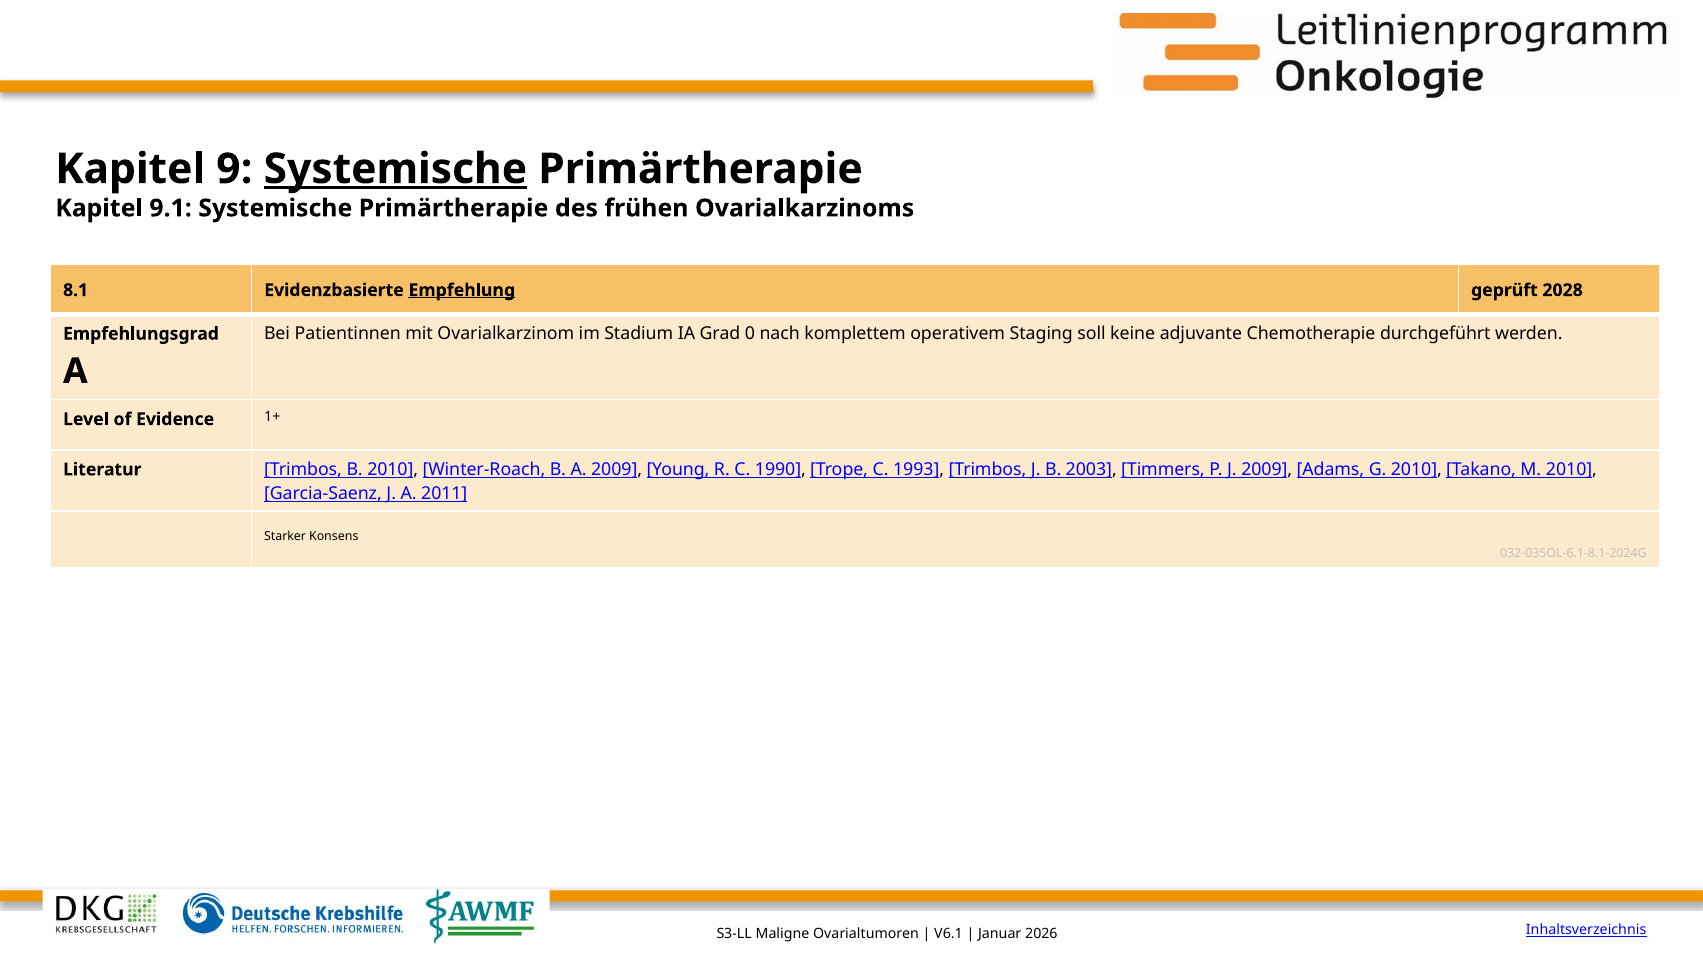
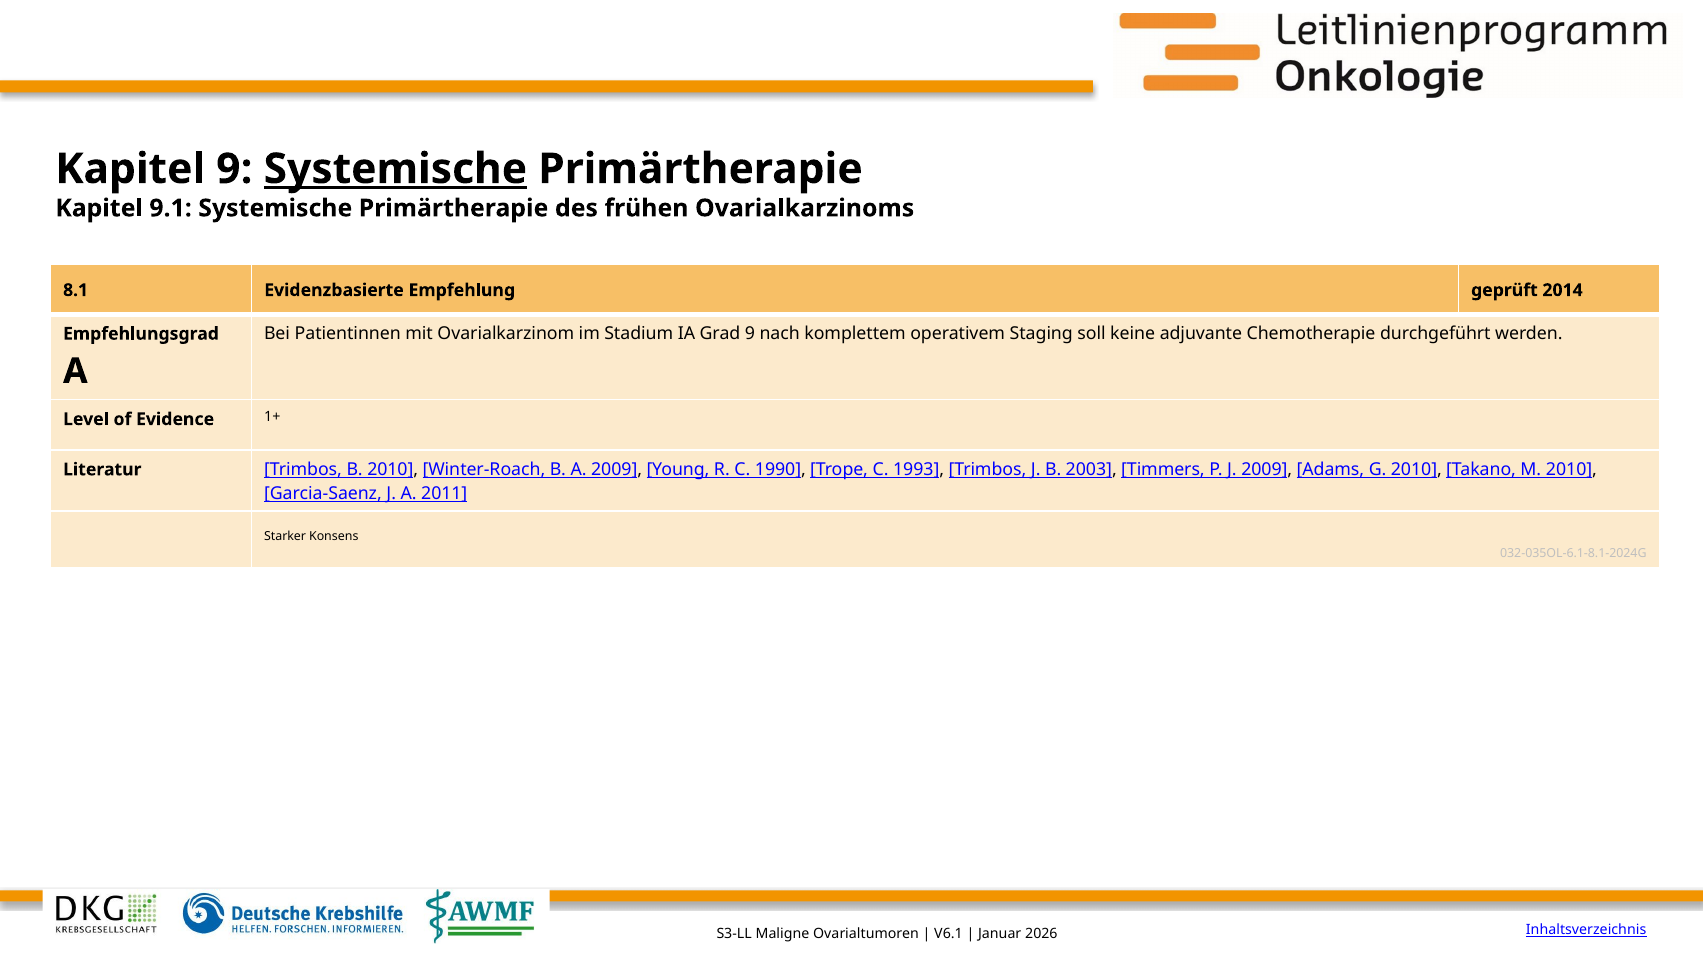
Empfehlung underline: present -> none (462, 290)
2028: 2028 -> 2014 (1563, 290)
Grad 0: 0 -> 9 (750, 334)
